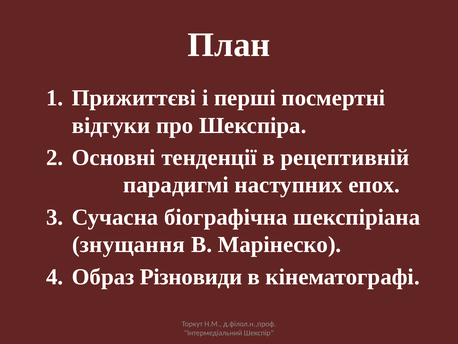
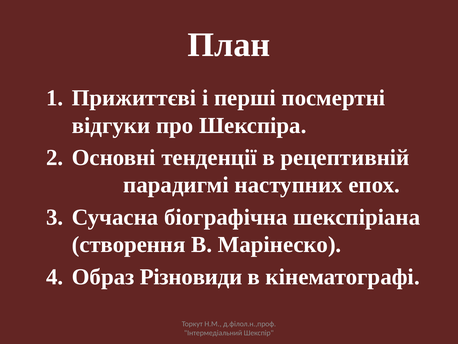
знущання: знущання -> створення (129, 244)
